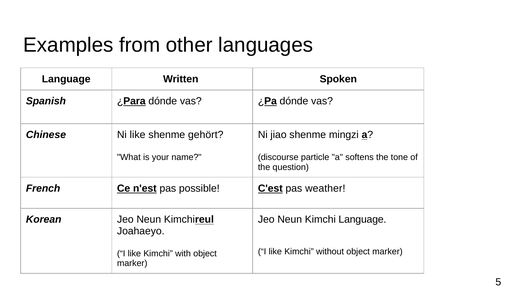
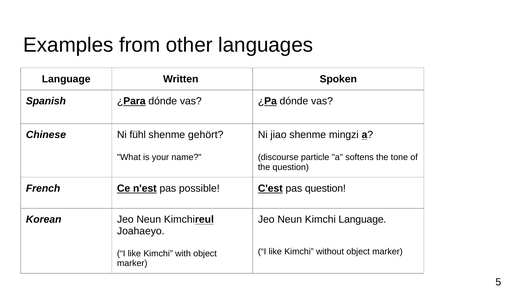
Ni like: like -> fühl (138, 135)
pas weather: weather -> question (325, 188)
